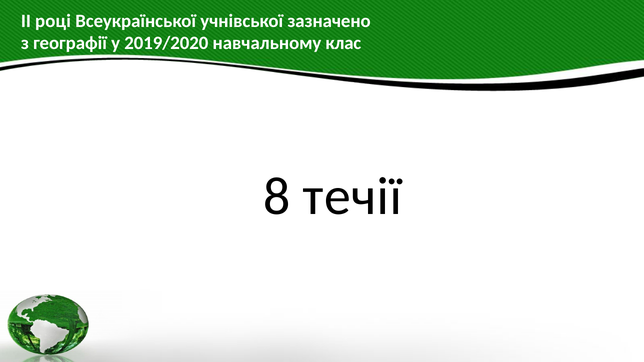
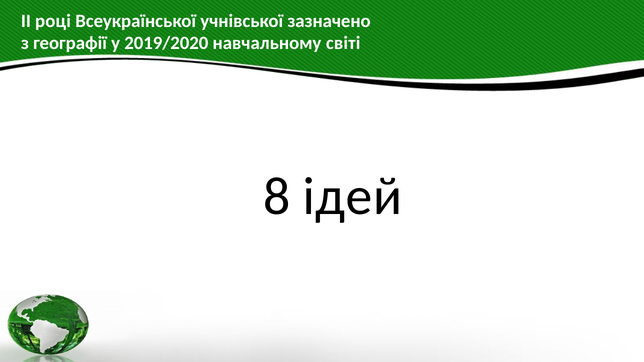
клас: клас -> світі (343, 43)
течії: течії -> ідей (352, 197)
